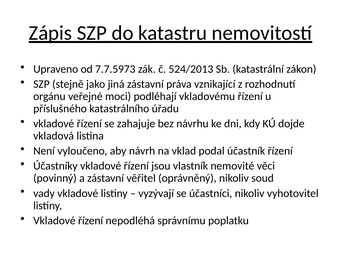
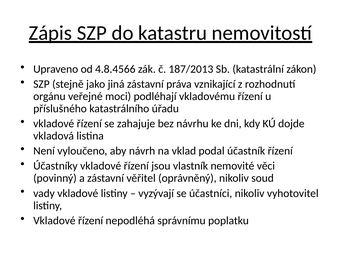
7.7.5973: 7.7.5973 -> 4.8.4566 (115, 69)
524/2013: 524/2013 -> 187/2013 (191, 69)
